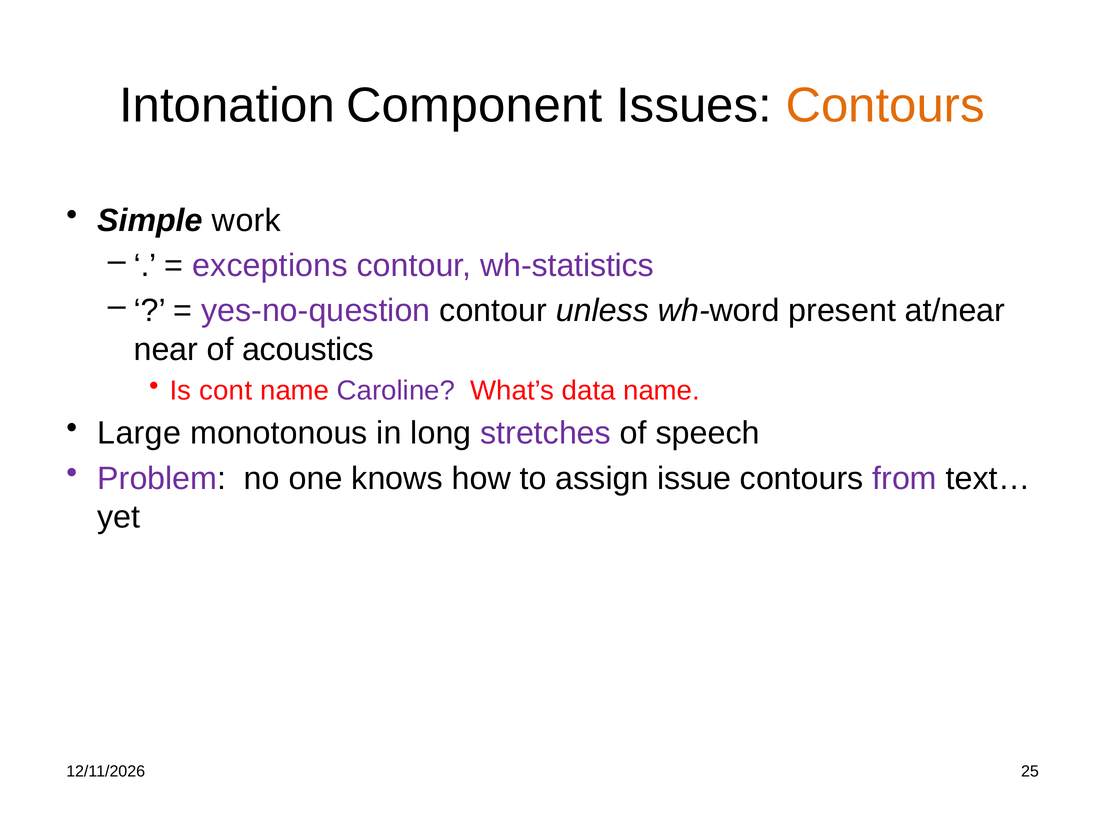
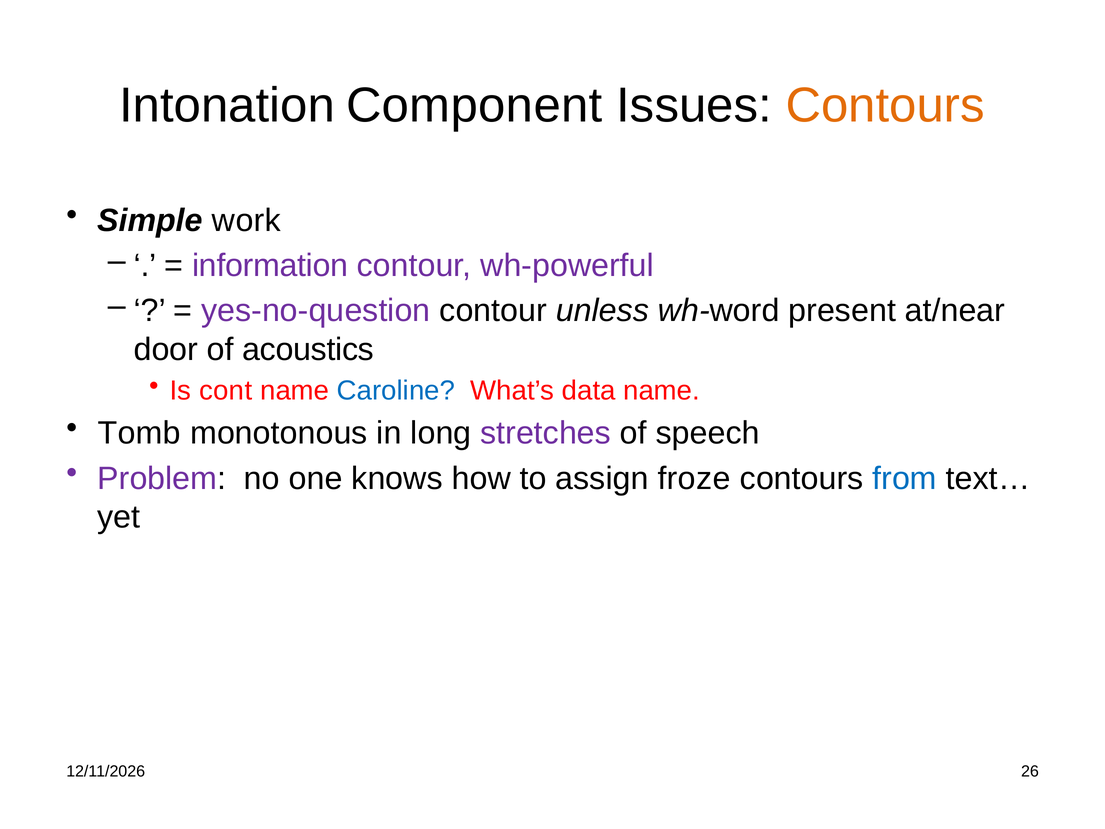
exceptions: exceptions -> information (270, 266)
wh-statistics: wh-statistics -> wh-powerful (567, 266)
near: near -> door (166, 349)
Caroline colour: purple -> blue (396, 391)
Large: Large -> Tomb (139, 433)
issue: issue -> froze (694, 478)
from colour: purple -> blue (905, 478)
25: 25 -> 26 (1030, 771)
